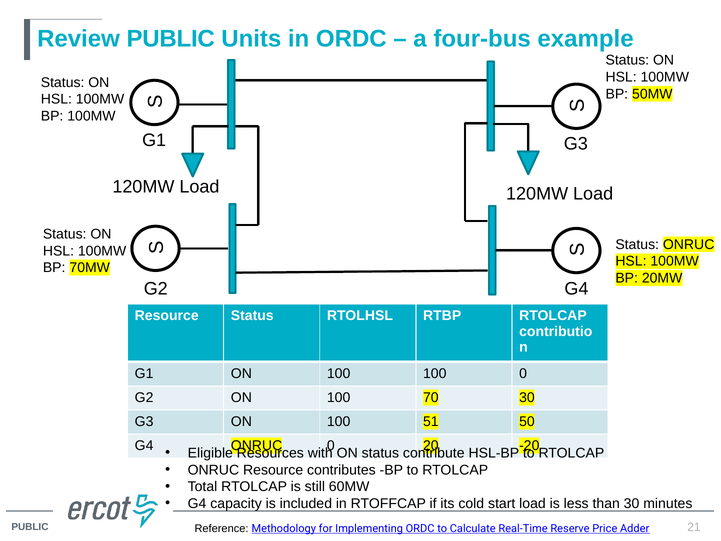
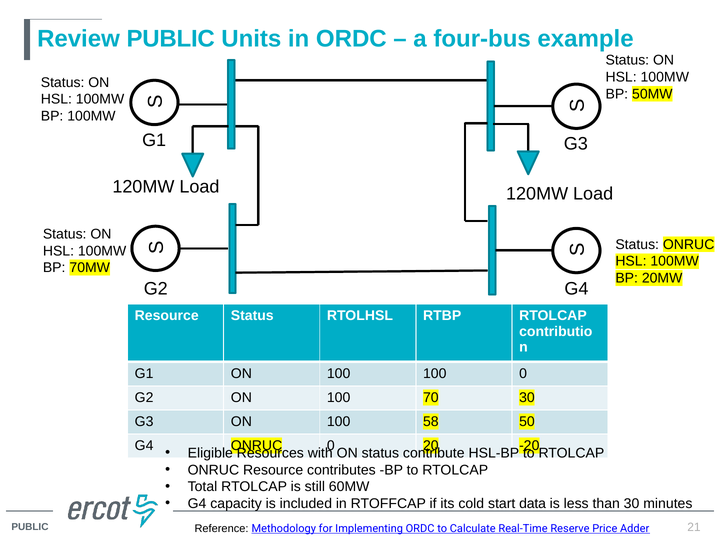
51: 51 -> 58 (431, 422)
start load: load -> data (533, 503)
